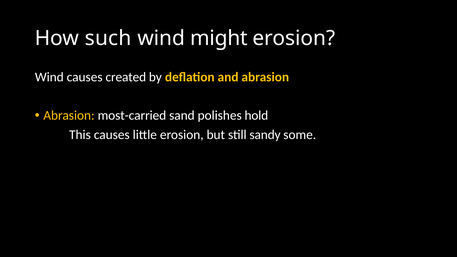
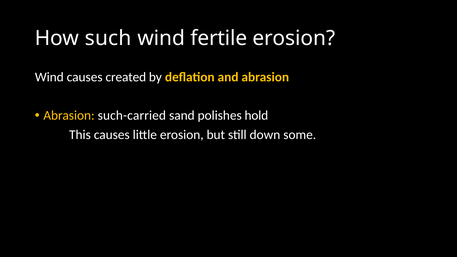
might: might -> fertile (219, 38)
most-carried: most-carried -> such-carried (132, 116)
sandy: sandy -> down (265, 135)
